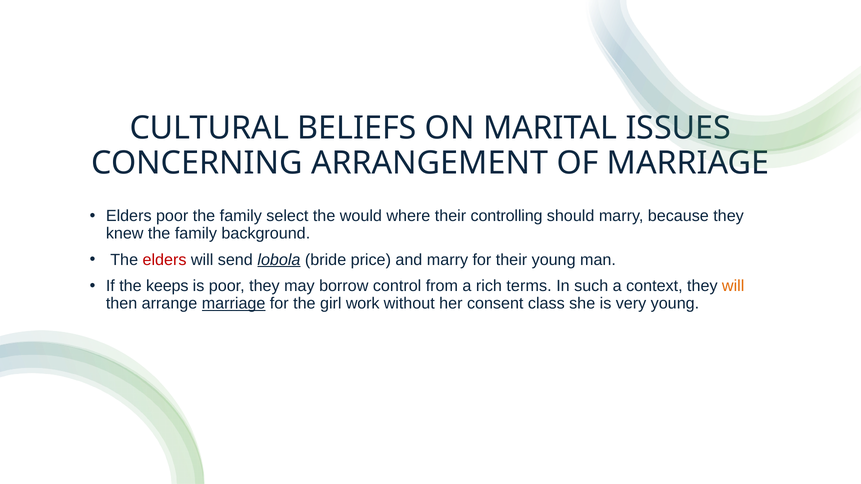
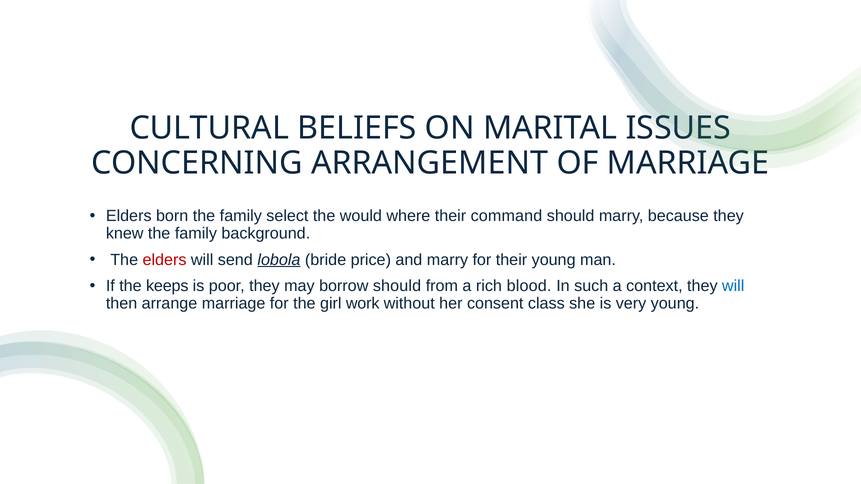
Elders poor: poor -> born (172, 216)
controlling: controlling -> command (506, 216)
borrow control: control -> should (397, 286)
terms: terms -> blood (529, 286)
will colour: orange -> blue (733, 286)
marriage underline: present -> none (234, 304)
